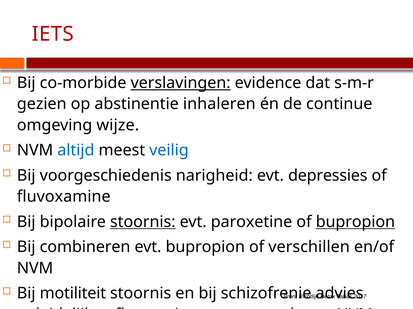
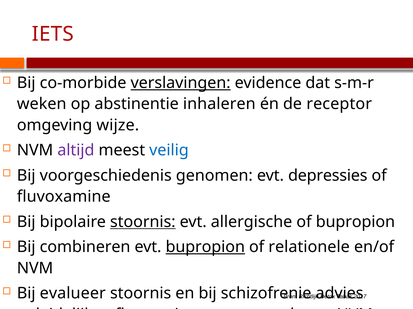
gezien: gezien -> weken (42, 104)
continue: continue -> receptor (339, 104)
altijd colour: blue -> purple (76, 151)
narigheid: narigheid -> genomen (214, 176)
paroxetine: paroxetine -> allergische (252, 222)
bupropion underline: present -> none (355, 222)
bupropion underline: none -> present (205, 248)
verschillen: verschillen -> relationele (309, 248)
motiliteit: motiliteit -> evalueer (73, 294)
